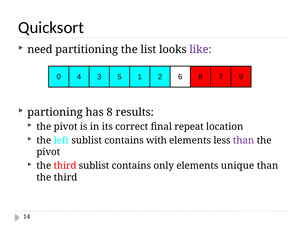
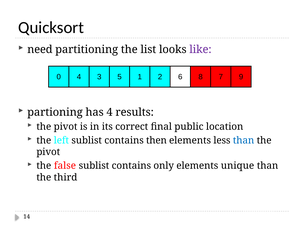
has 8: 8 -> 4 (110, 112)
repeat: repeat -> public (189, 127)
with: with -> then (156, 140)
than colour: purple -> blue (244, 140)
third: third -> false (65, 166)
